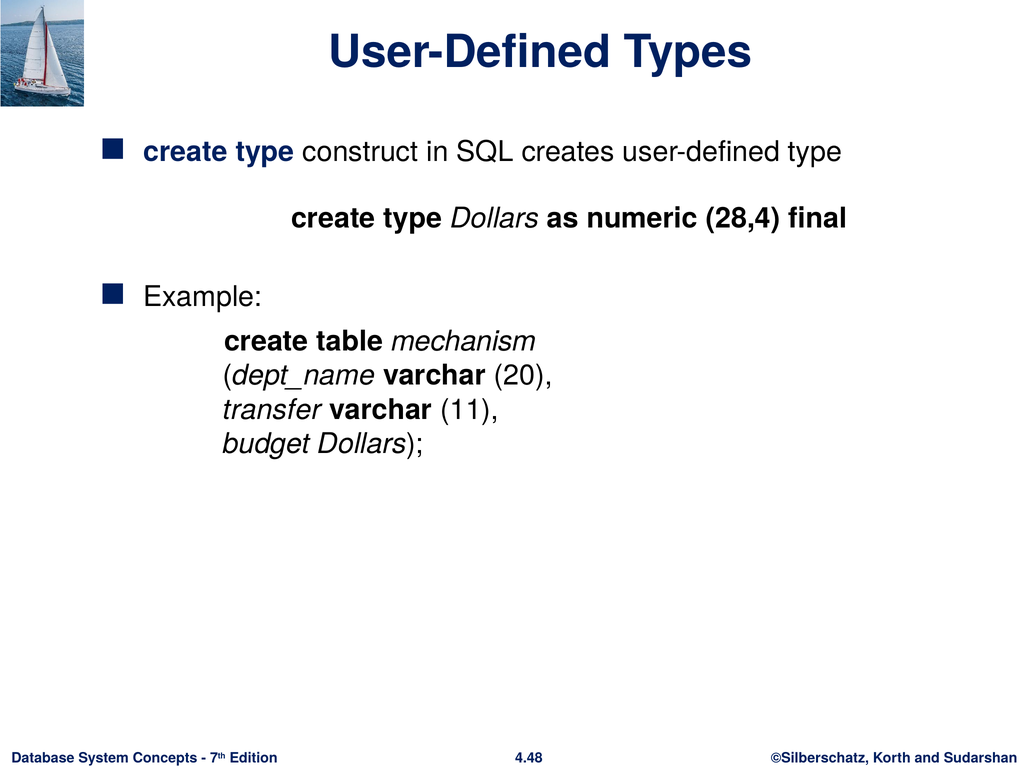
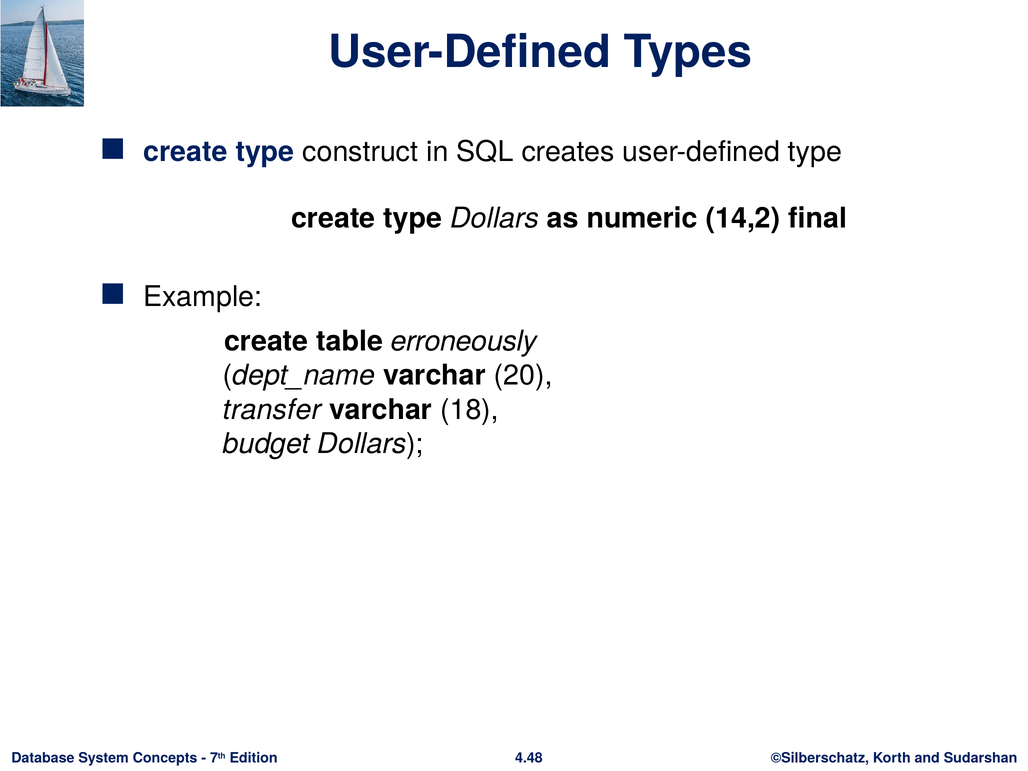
28,4: 28,4 -> 14,2 (743, 218)
mechanism: mechanism -> erroneously (464, 341)
11: 11 -> 18 (469, 410)
